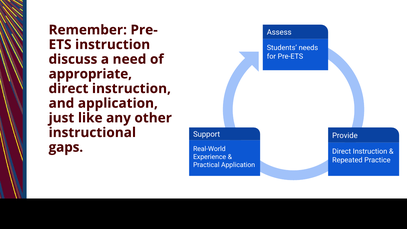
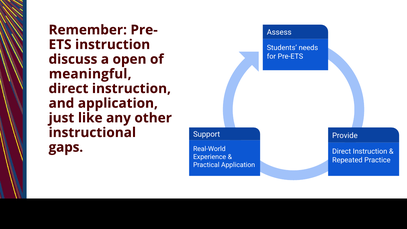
need: need -> open (130, 59)
appropriate: appropriate -> meaningful (90, 74)
